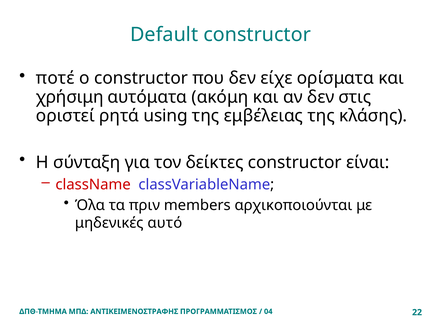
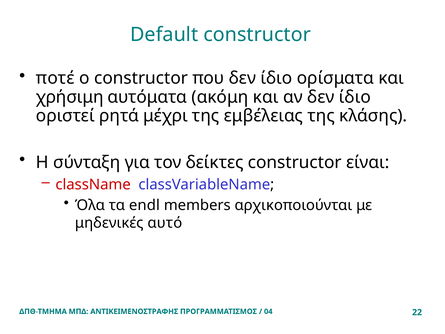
που δεν είχε: είχε -> ίδιο (276, 78)
αν δεν στις: στις -> ίδιο (355, 97)
using: using -> μέχρι (166, 116)
πριν: πριν -> endl (144, 205)
